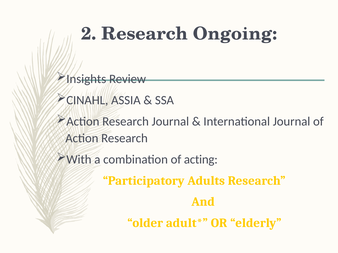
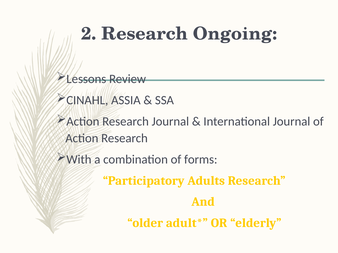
Insights: Insights -> Lessons (86, 79)
acting: acting -> forms (201, 160)
